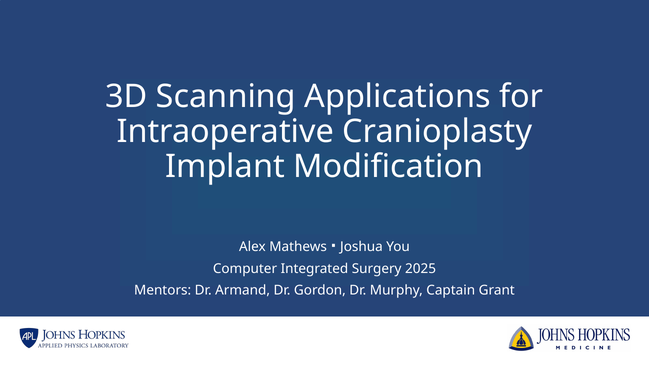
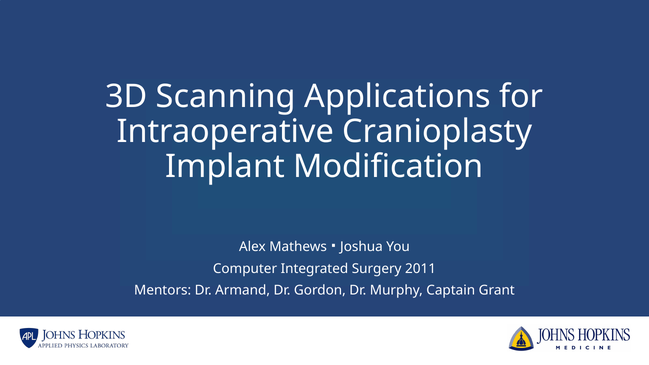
2025: 2025 -> 2011 (421, 269)
